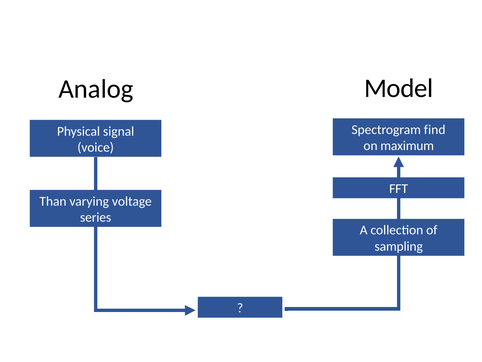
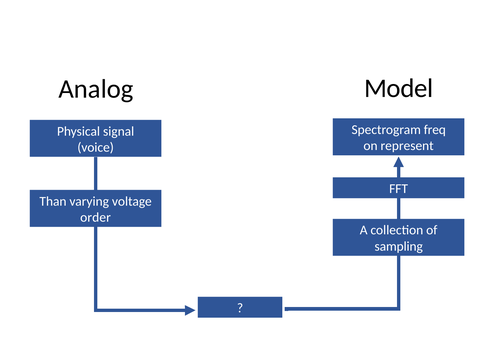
find: find -> freq (435, 130)
maximum: maximum -> represent (407, 146)
series: series -> order (96, 217)
